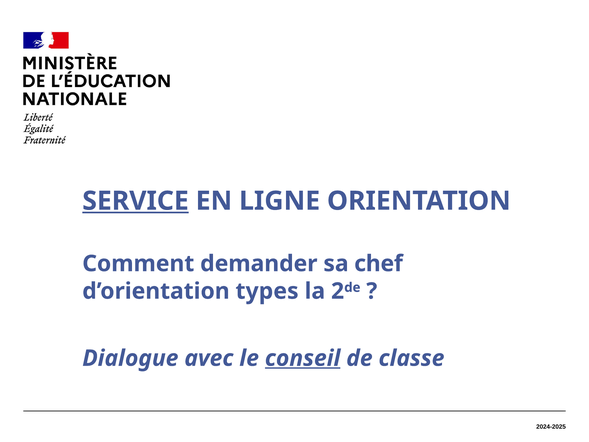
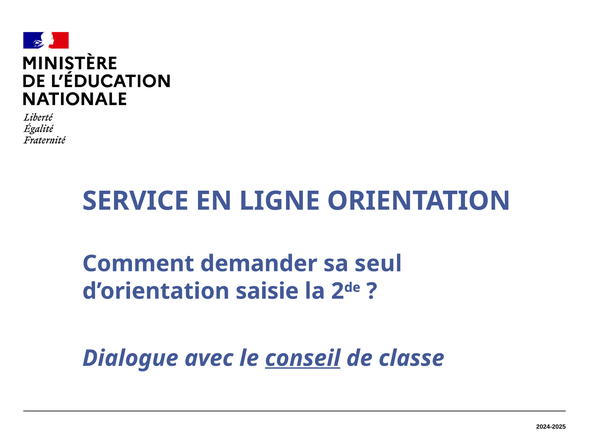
SERVICE underline: present -> none (136, 201)
chef: chef -> seul (378, 263)
types: types -> saisie (267, 291)
